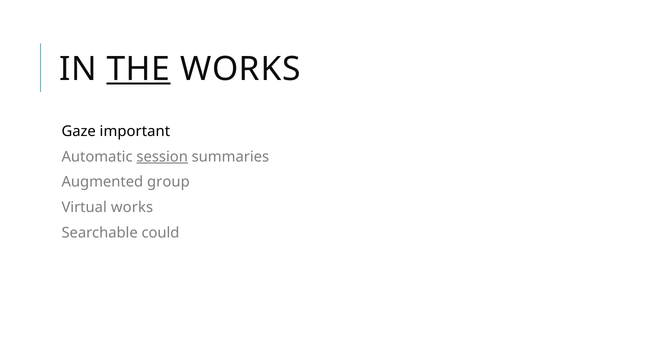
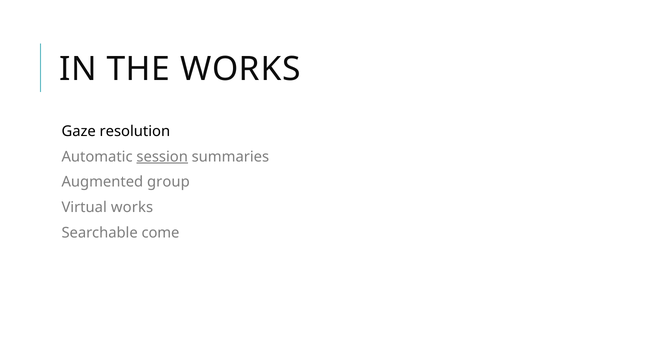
THE underline: present -> none (138, 69)
important: important -> resolution (135, 131)
could: could -> come (161, 233)
